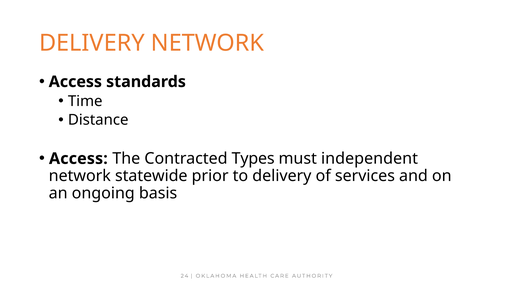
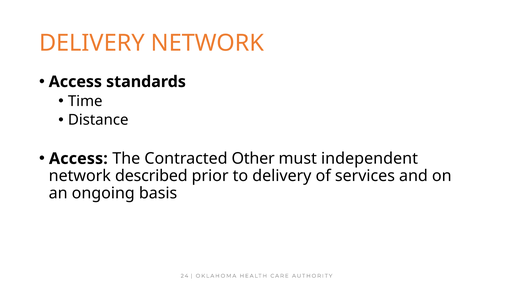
Types: Types -> Other (253, 158)
statewide: statewide -> described (151, 176)
